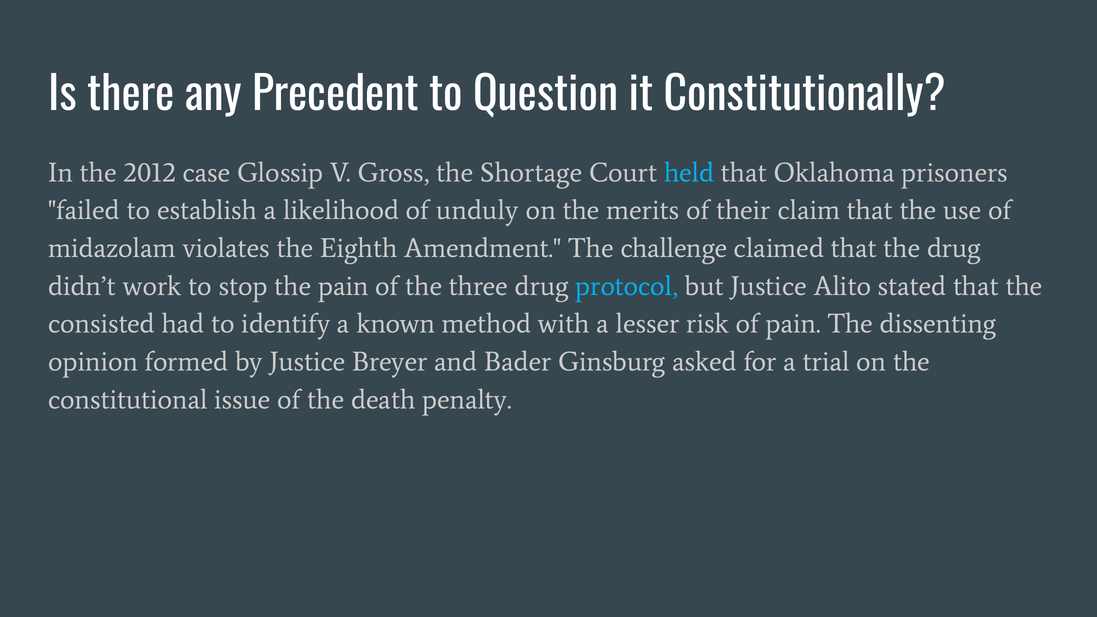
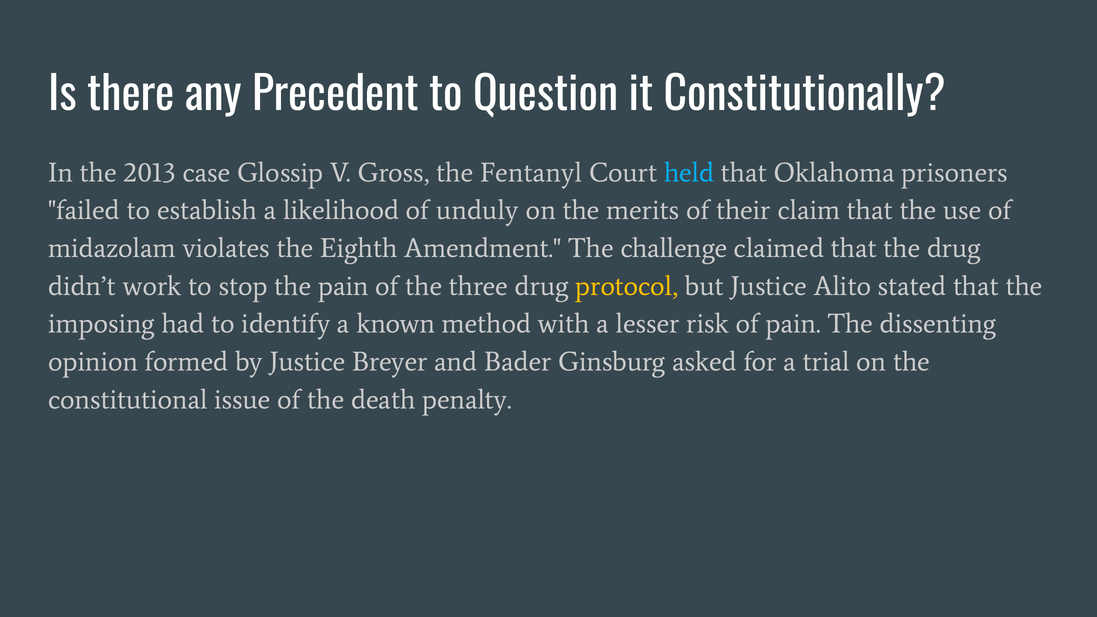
2012: 2012 -> 2013 (150, 173)
Shortage: Shortage -> Fentanyl (531, 173)
protocol colour: light blue -> yellow (627, 286)
consisted: consisted -> imposing (102, 324)
